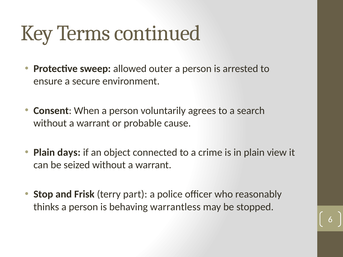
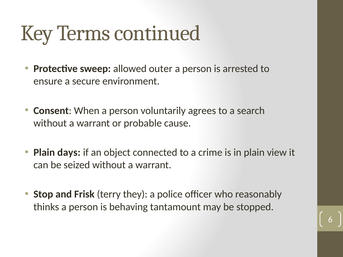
part: part -> they (135, 194)
warrantless: warrantless -> tantamount (175, 207)
